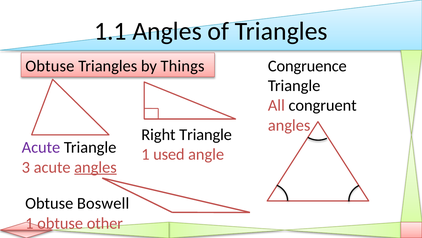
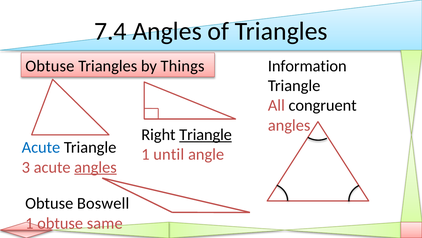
1.1: 1.1 -> 7.4 (110, 31)
Congruence: Congruence -> Information (307, 66)
Triangle underline: none -> present (206, 134)
Acute colour: purple -> blue (41, 147)
used: used -> until (169, 154)
other: other -> same (105, 223)
